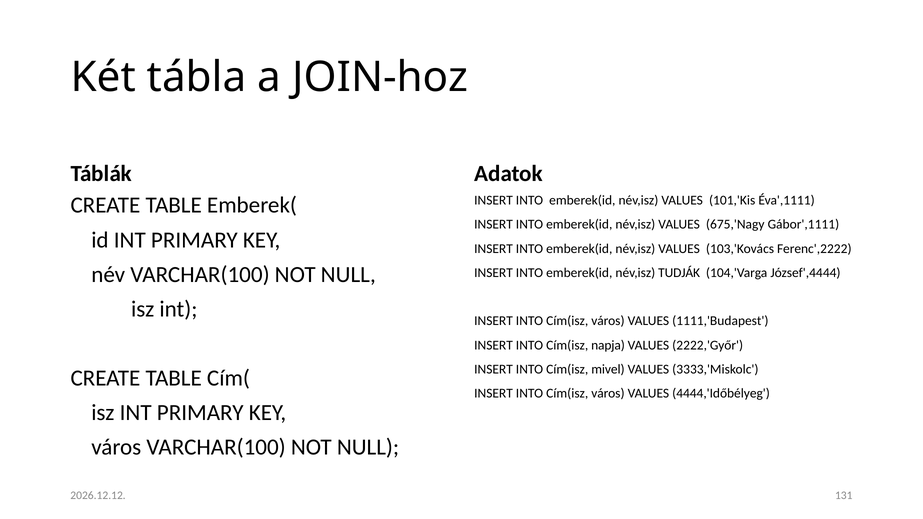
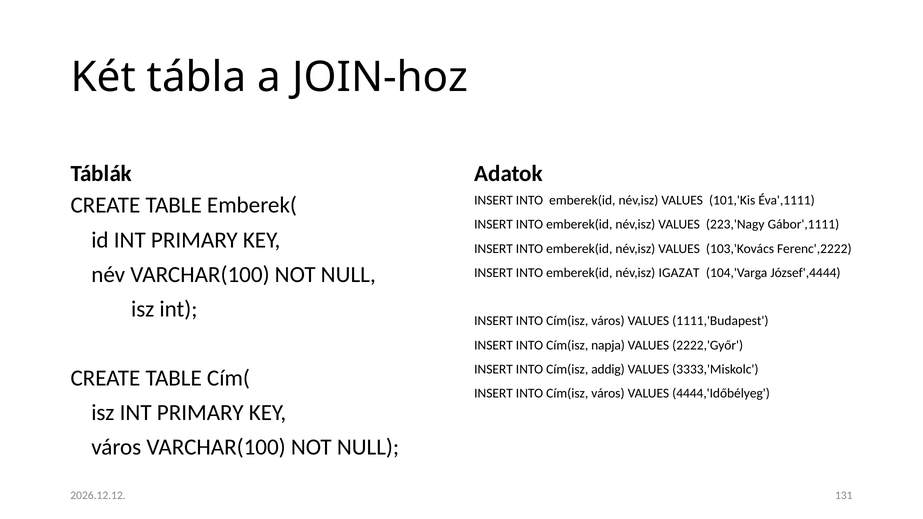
675,'Nagy: 675,'Nagy -> 223,'Nagy (735, 224)
TUDJÁK: TUDJÁK -> IGAZAT (679, 273)
mivel: mivel -> addig (608, 370)
